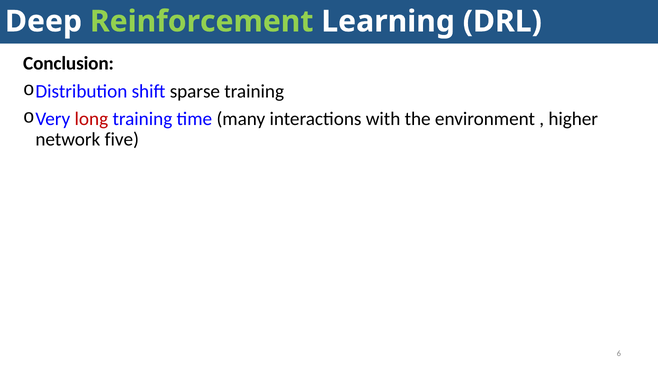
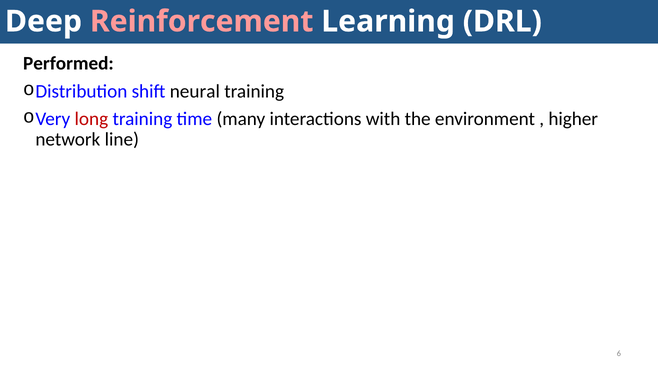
Reinforcement colour: light green -> pink (202, 21)
Conclusion: Conclusion -> Performed (68, 64)
sparse: sparse -> neural (195, 91)
five: five -> line (122, 140)
